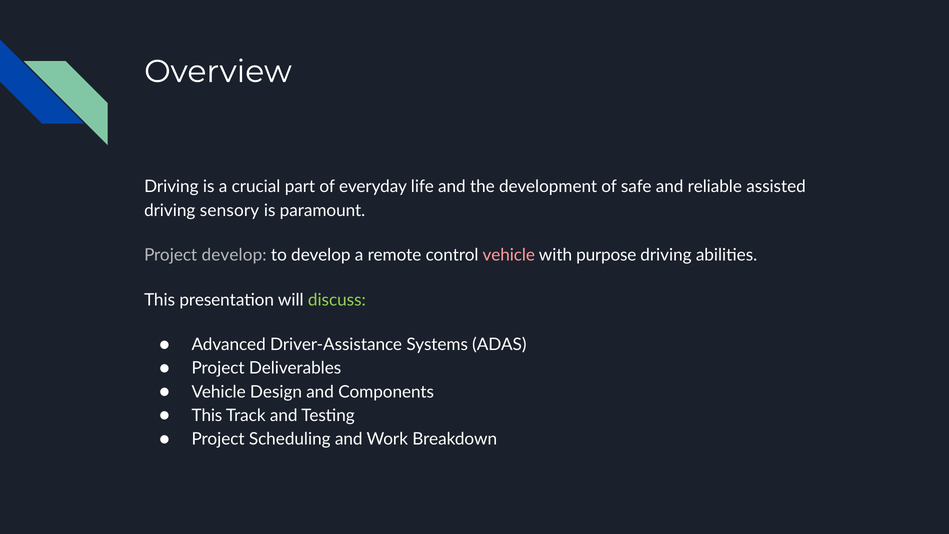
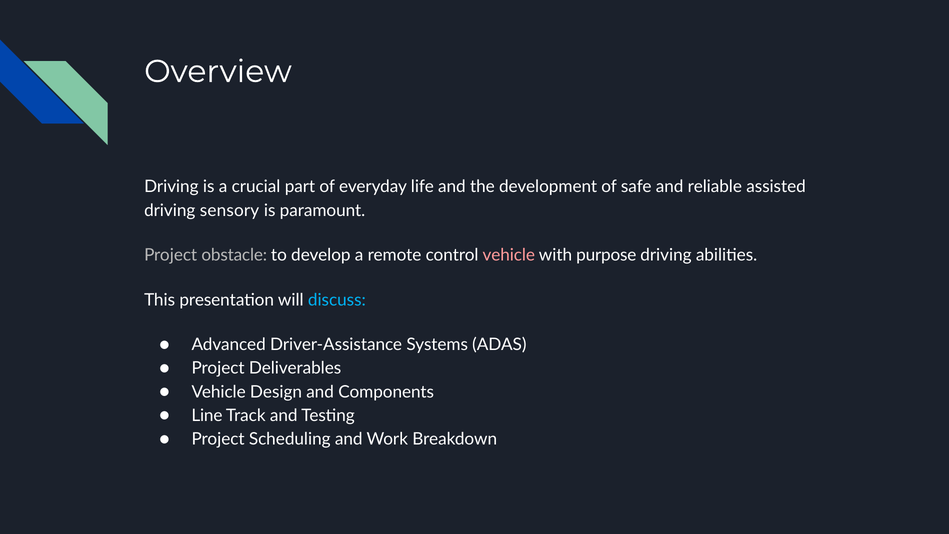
Project develop: develop -> obstacle (234, 255)
discuss colour: light green -> light blue (337, 300)
This: This -> Line (207, 415)
